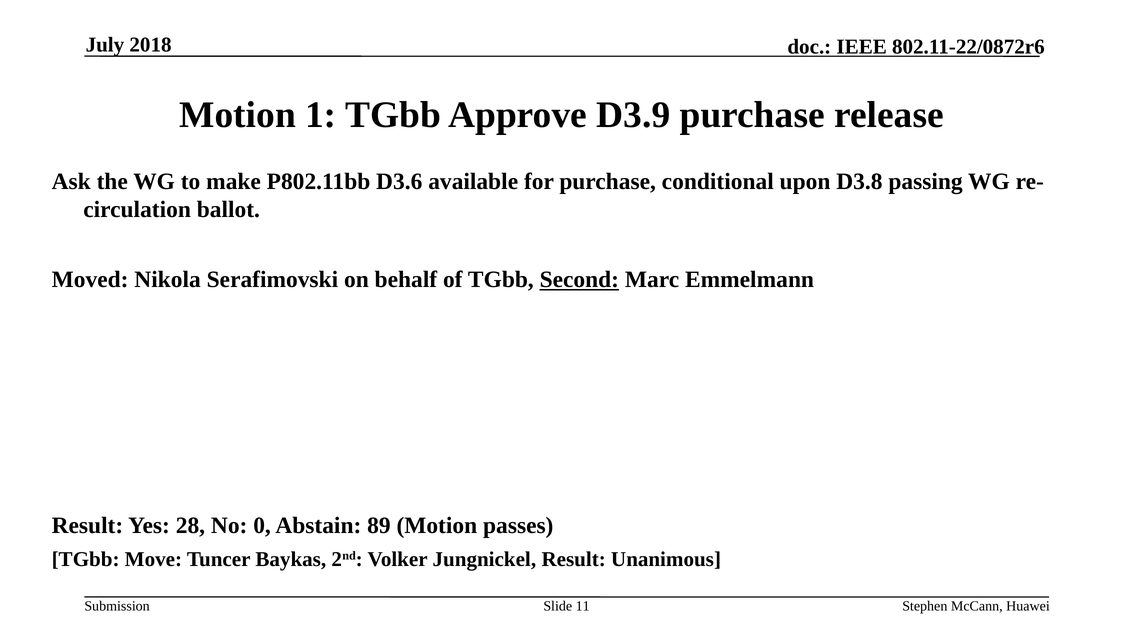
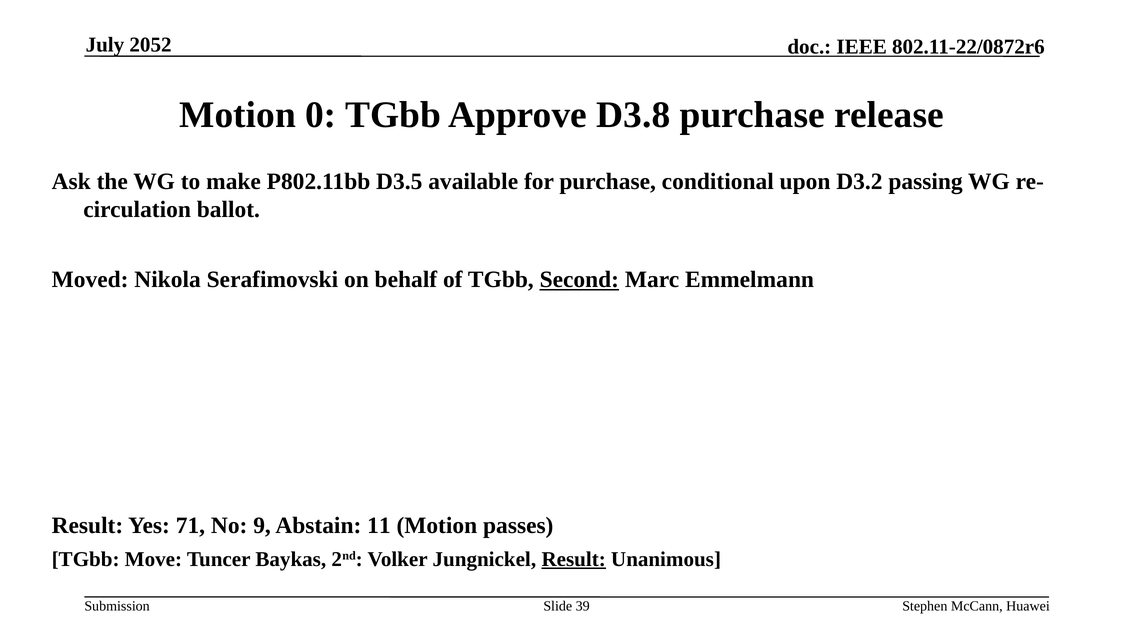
2018: 2018 -> 2052 (151, 45)
1: 1 -> 0 (321, 115)
D3.9: D3.9 -> D3.8 (633, 115)
D3.6: D3.6 -> D3.5 (399, 181)
D3.8: D3.8 -> D3.2 (859, 181)
28: 28 -> 71 (190, 526)
0: 0 -> 9 (262, 526)
89: 89 -> 11 (379, 526)
Result underline: none -> present (574, 559)
11: 11 -> 39 (583, 606)
